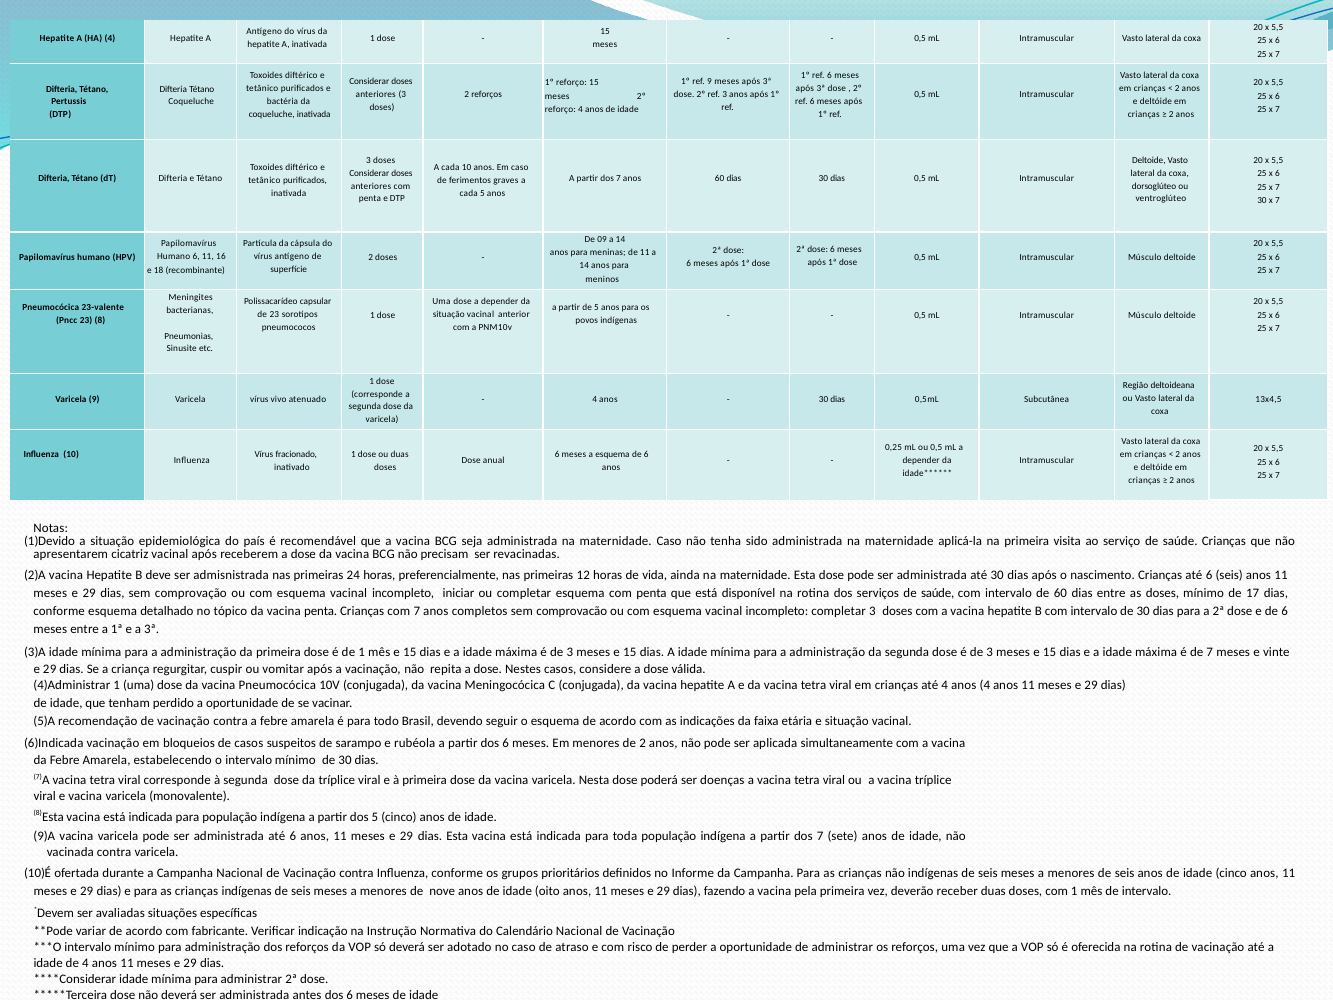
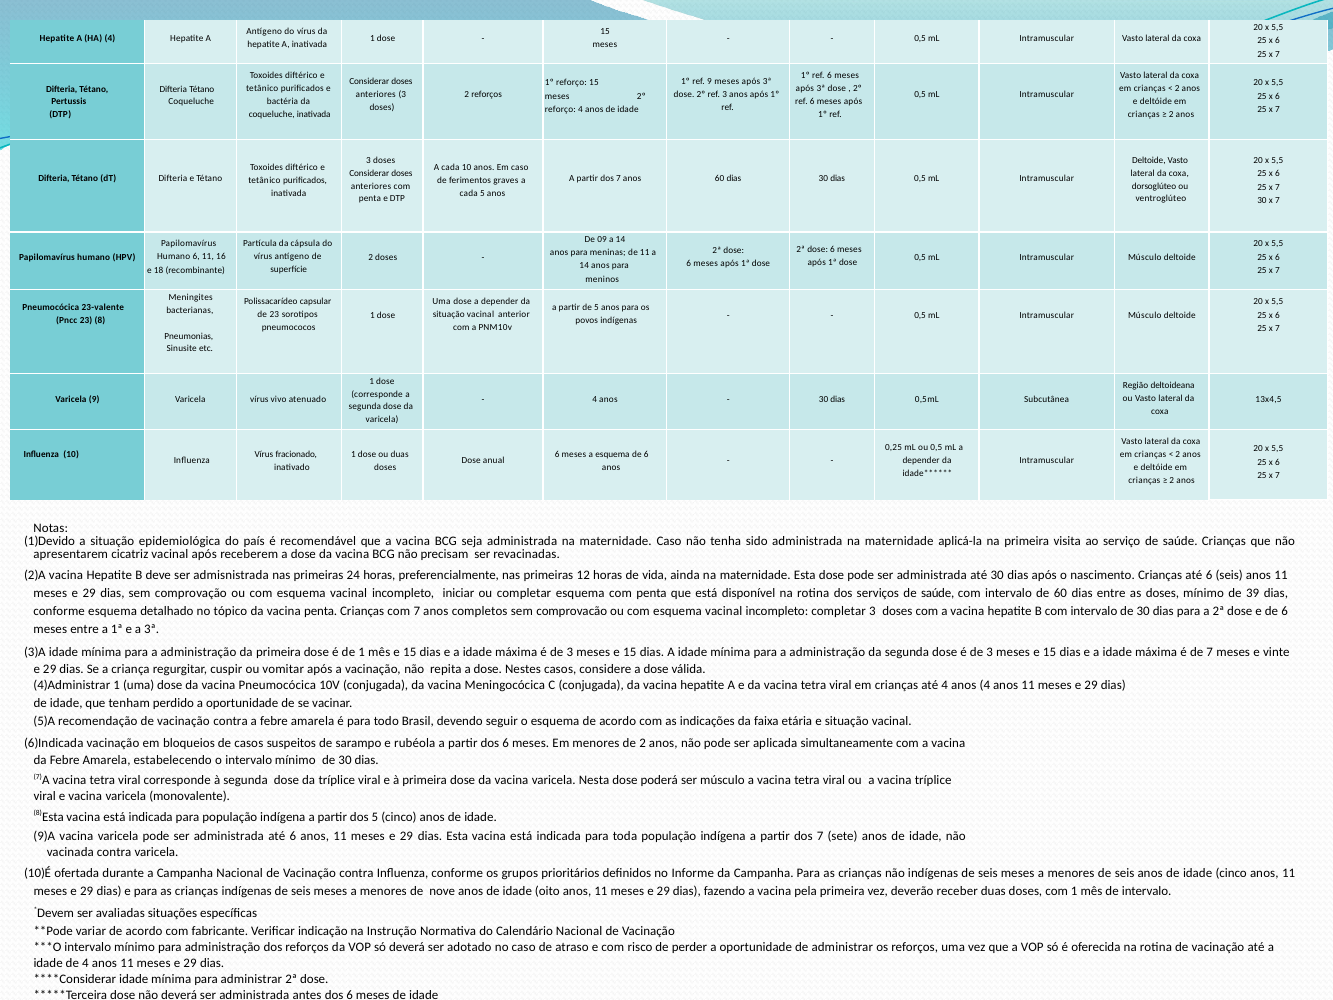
17: 17 -> 39 (1253, 593)
ser doenças: doenças -> músculo (722, 780)
